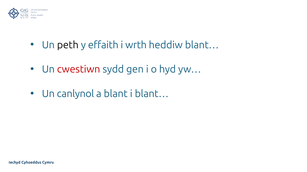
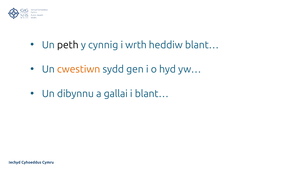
effaith: effaith -> cynnig (103, 45)
cwestiwn colour: red -> orange (79, 70)
canlynol: canlynol -> dibynnu (75, 94)
blant: blant -> gallai (116, 94)
